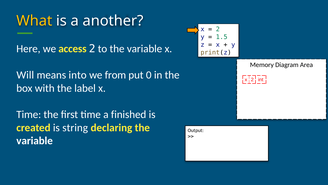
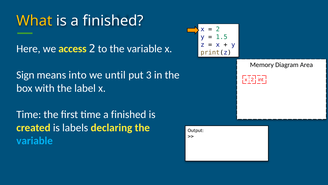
is a another: another -> finished (113, 21)
Will: Will -> Sign (25, 75)
from: from -> until (115, 75)
0: 0 -> 3 (149, 75)
string: string -> labels (75, 127)
variable colour: white -> light blue (35, 140)
